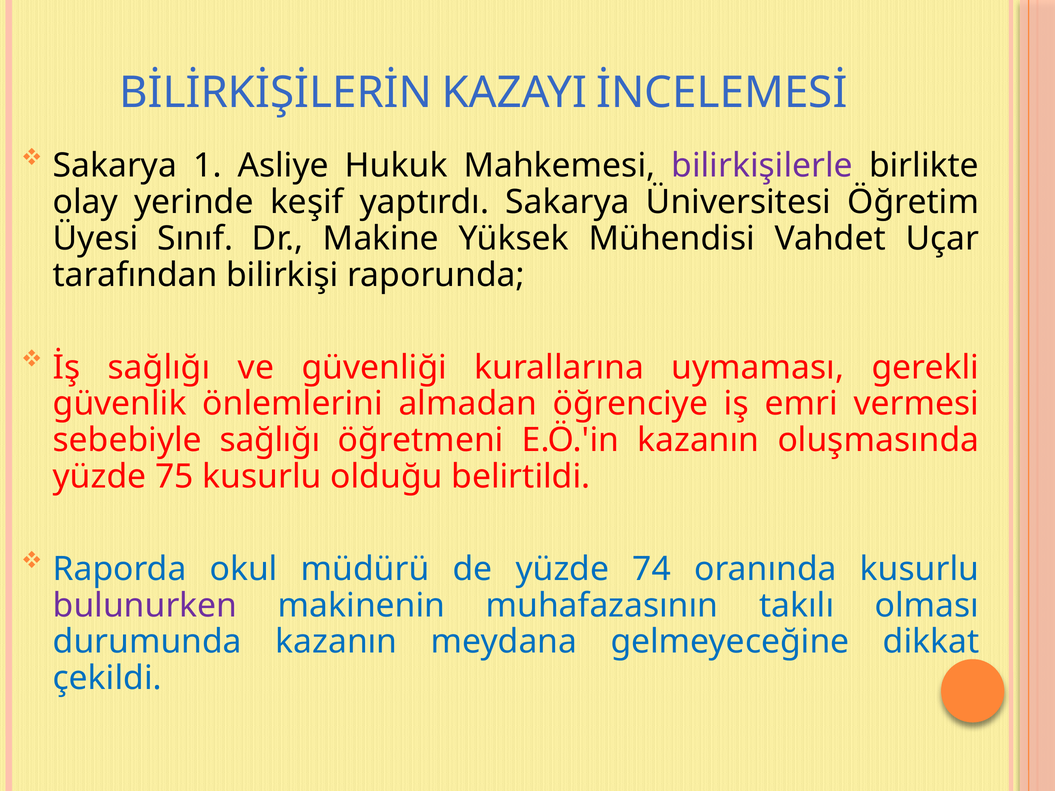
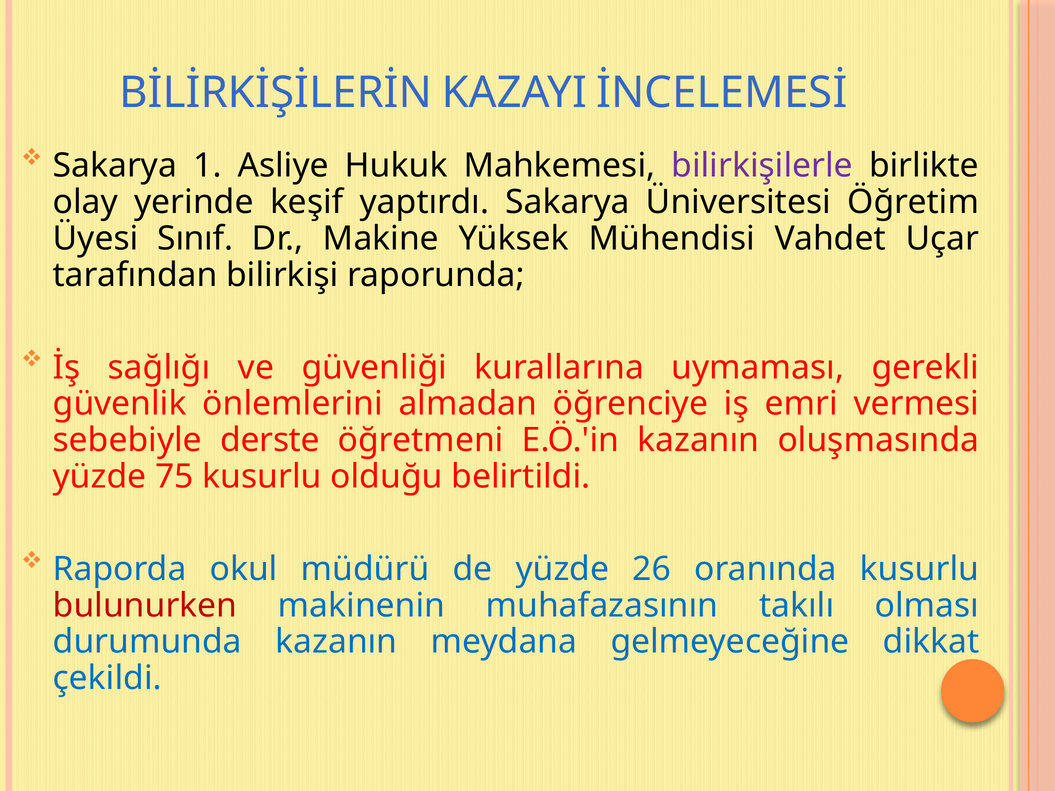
sebebiyle sağlığı: sağlığı -> derste (270, 440)
74: 74 -> 26 (652, 569)
bulunurken colour: purple -> red (145, 606)
